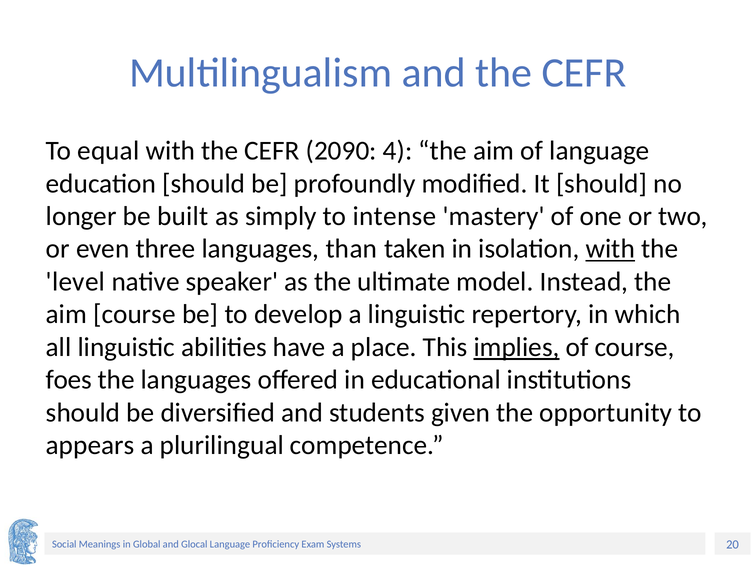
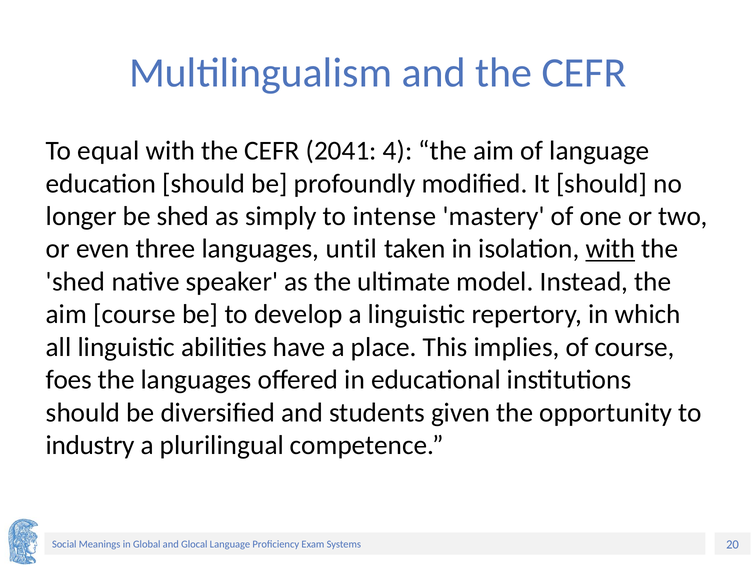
2090: 2090 -> 2041 (341, 151)
be built: built -> shed (183, 216)
than: than -> until (351, 249)
level: level -> shed (76, 282)
implies underline: present -> none (517, 347)
appears: appears -> industry (90, 445)
